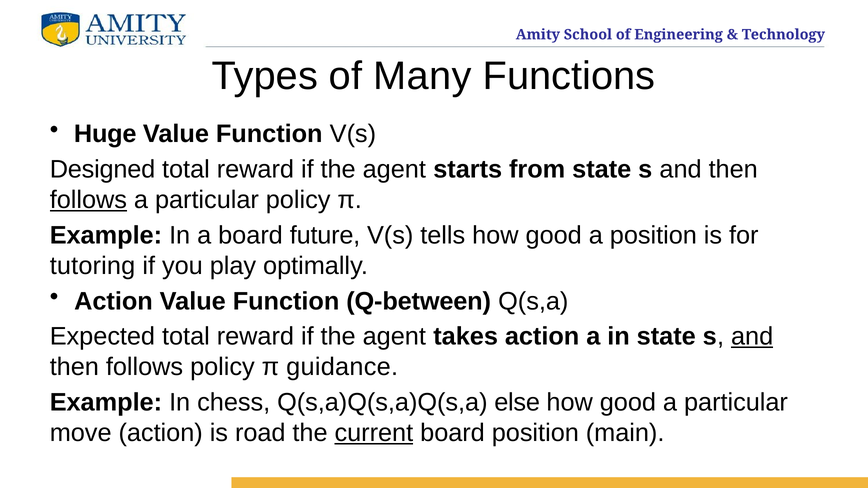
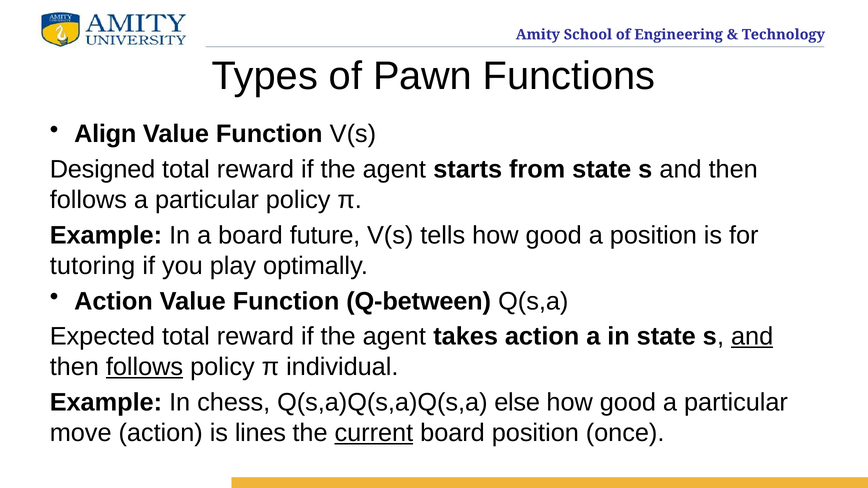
Many: Many -> Pawn (423, 76)
Huge: Huge -> Align (105, 134)
follows underline: present -> none (88, 200)
follows underline: none -> present (145, 367)
guidance: guidance -> individual (342, 367)
road: road -> lines (260, 433)
main: main -> once (625, 433)
